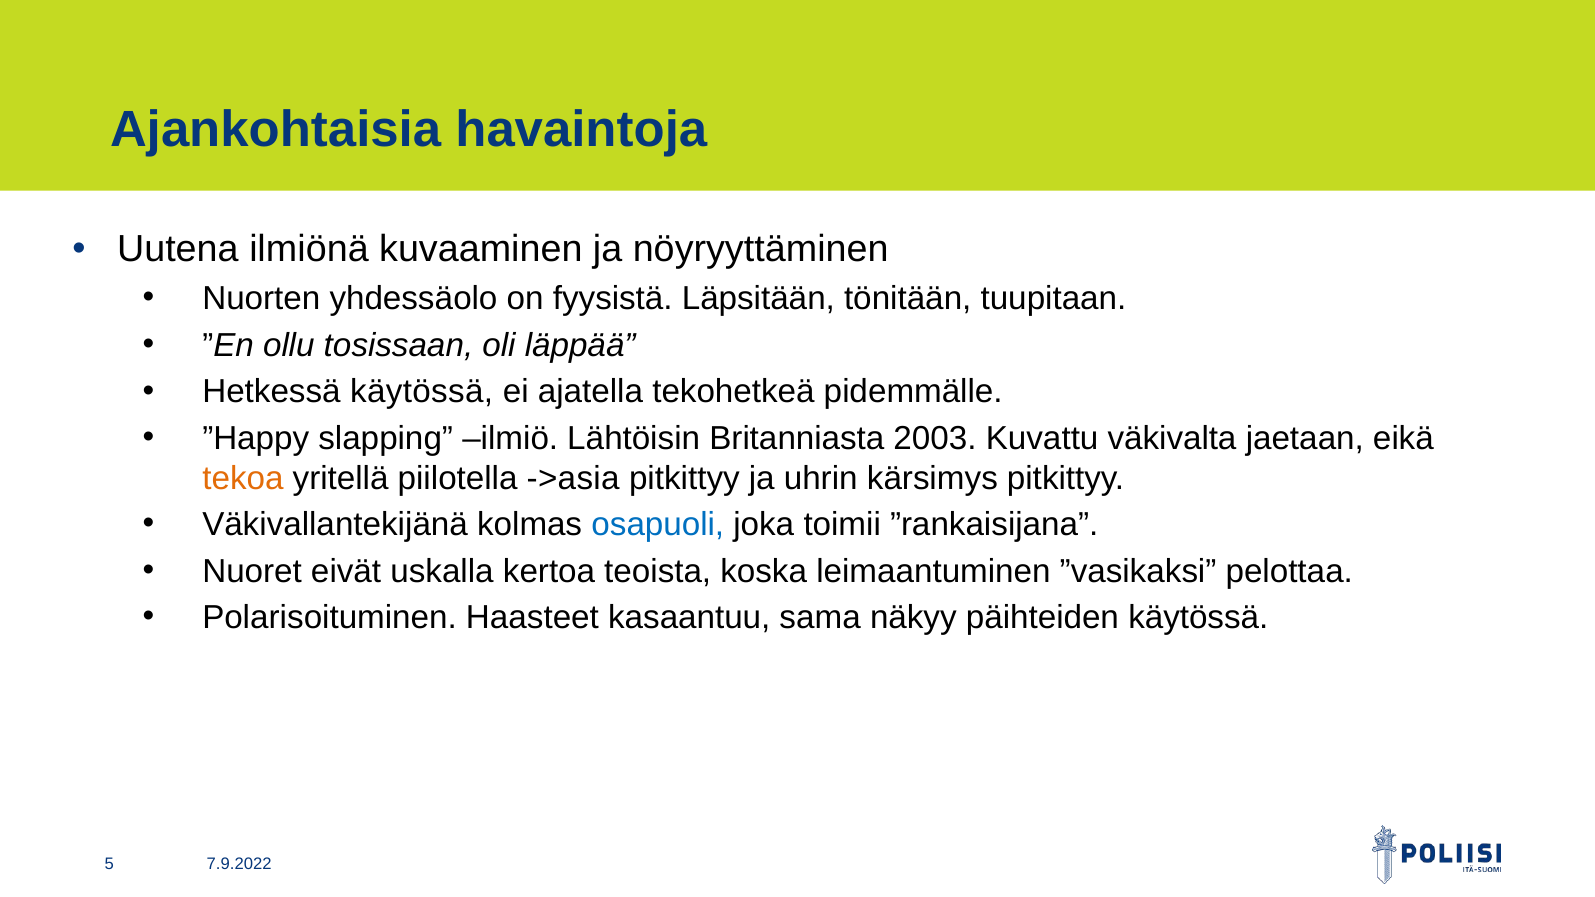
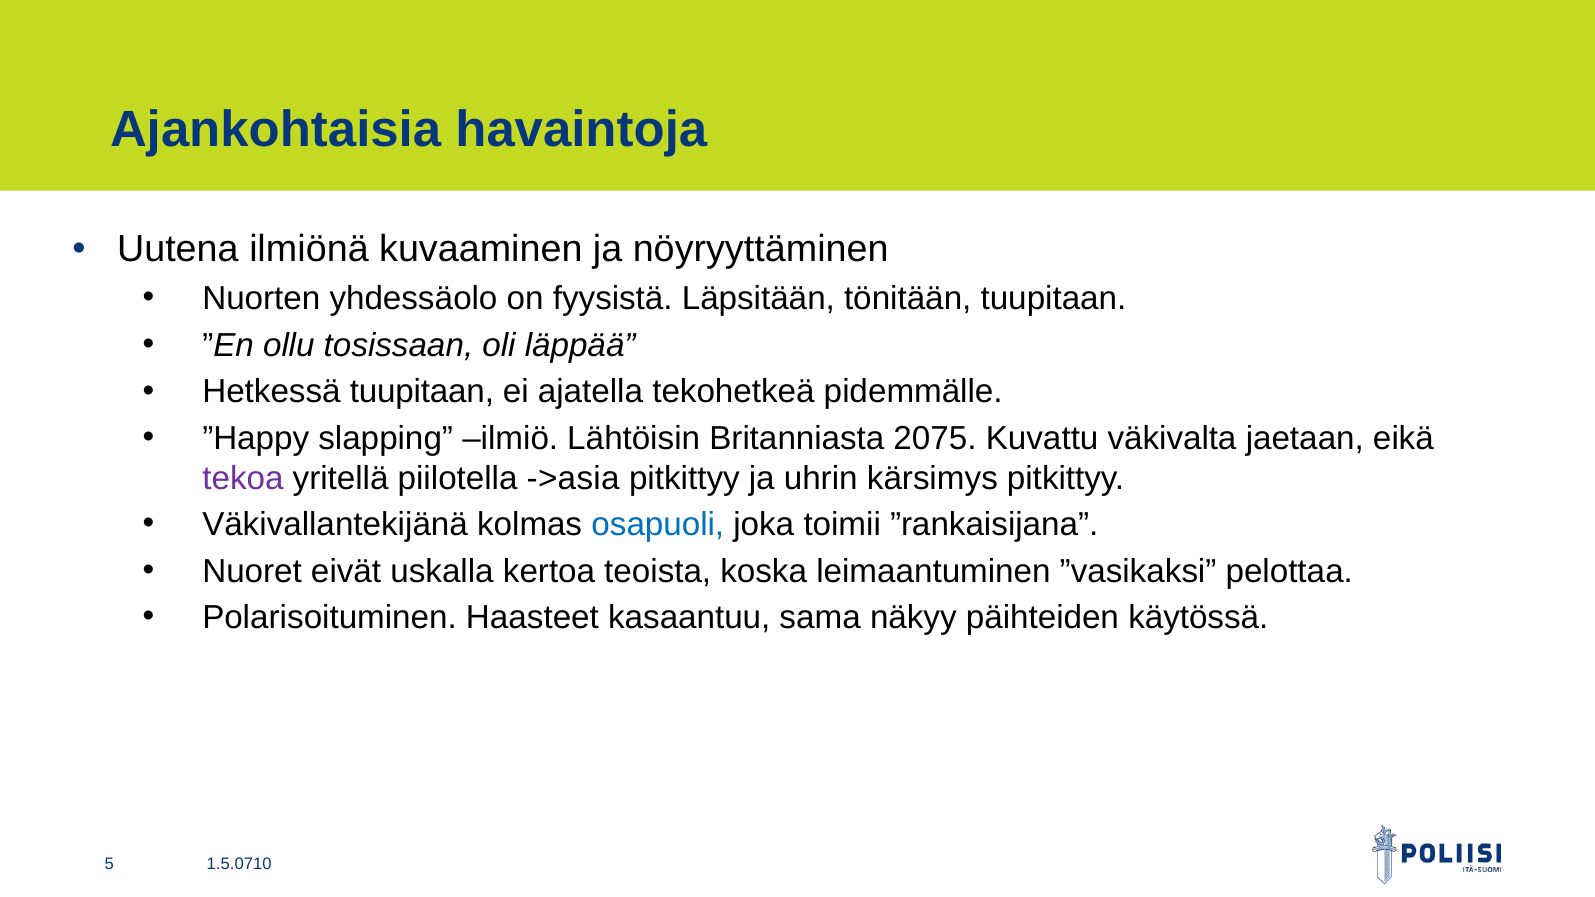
Hetkessä käytössä: käytössä -> tuupitaan (422, 392)
2003: 2003 -> 2075 (935, 439)
tekoa colour: orange -> purple (243, 479)
7.9.2022: 7.9.2022 -> 1.5.0710 (239, 865)
